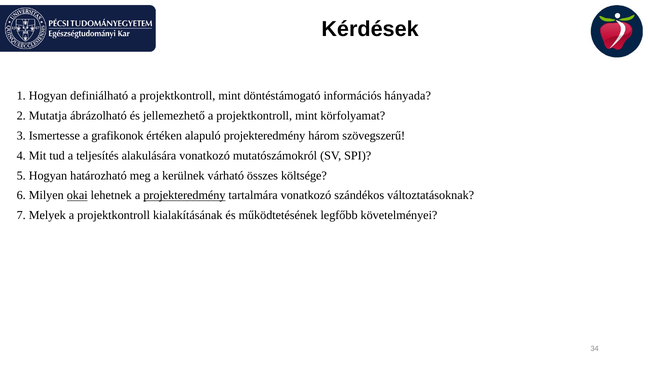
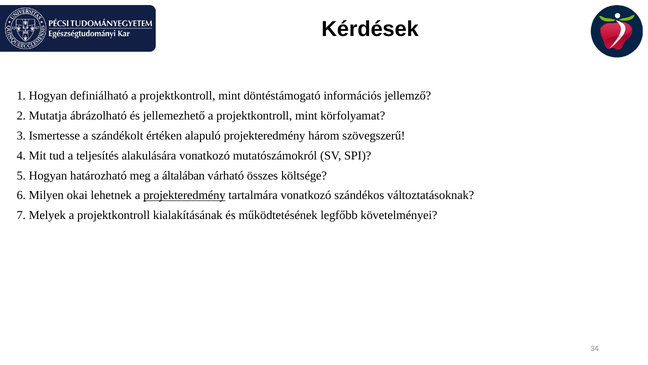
hányada: hányada -> jellemző (408, 96)
grafikonok: grafikonok -> szándékolt (117, 135)
kerülnek: kerülnek -> általában (183, 175)
okai underline: present -> none (77, 195)
